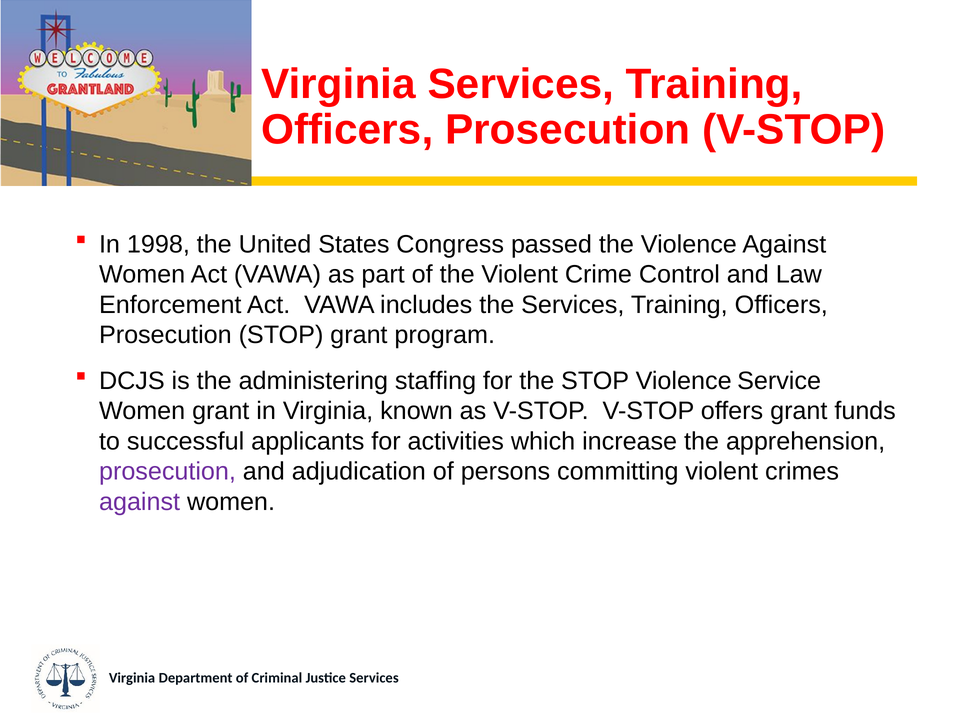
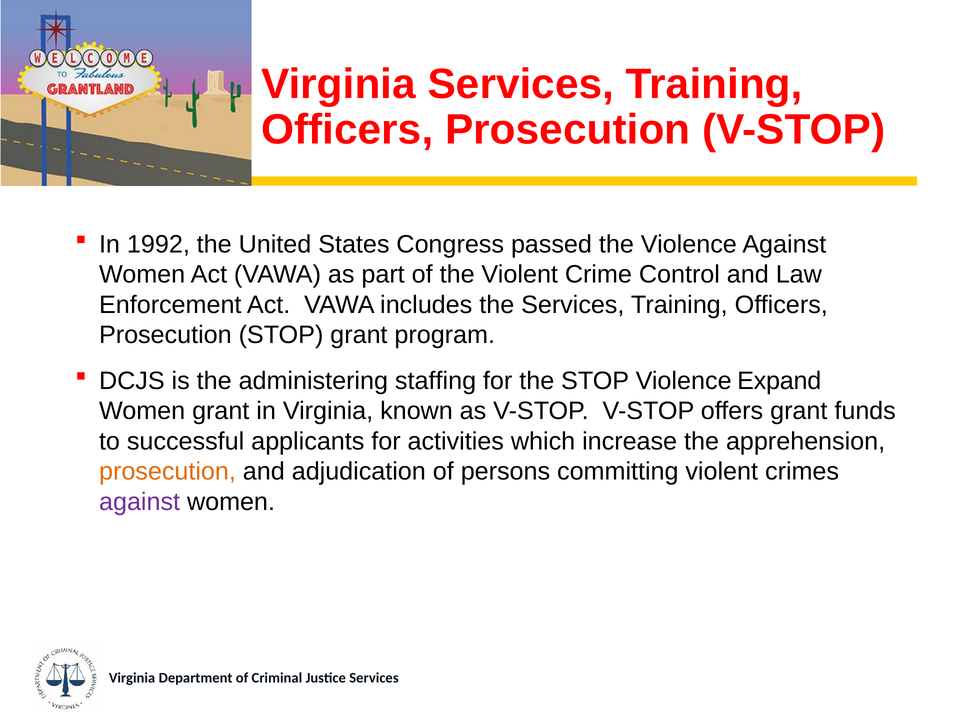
1998: 1998 -> 1992 (158, 244)
Service: Service -> Expand (779, 381)
prosecution colour: purple -> orange (167, 472)
